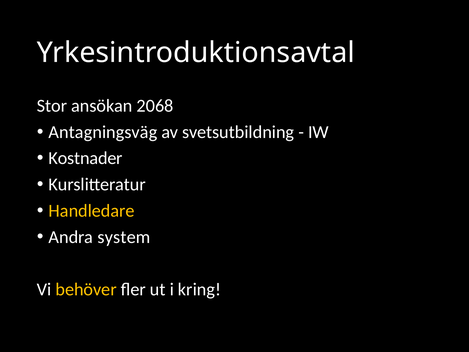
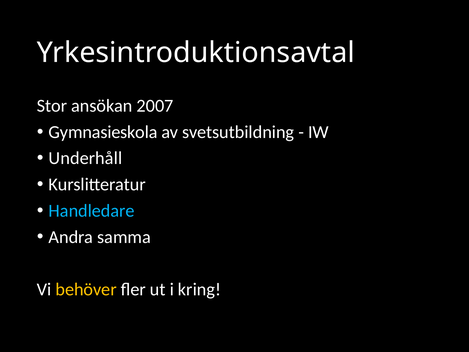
2068: 2068 -> 2007 (155, 106)
Antagningsväg: Antagningsväg -> Gymnasieskola (103, 132)
Kostnader: Kostnader -> Underhåll (85, 158)
Handledare colour: yellow -> light blue (92, 211)
system: system -> samma (124, 237)
